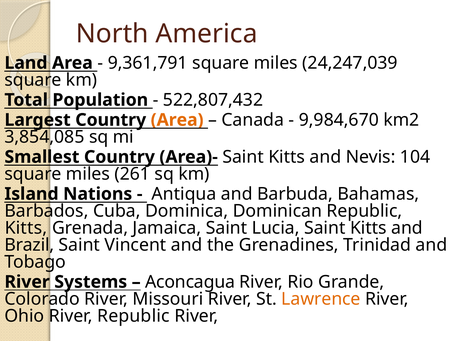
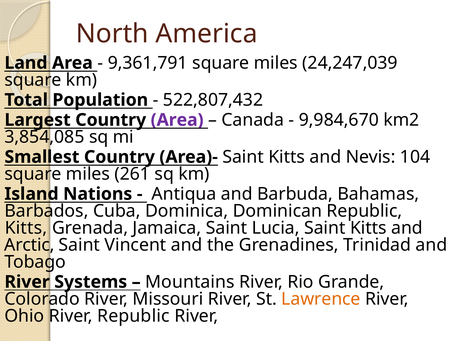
Area colour: orange -> purple (177, 120)
Brazil: Brazil -> Arctic (29, 245)
Aconcagua: Aconcagua -> Mountains (190, 281)
